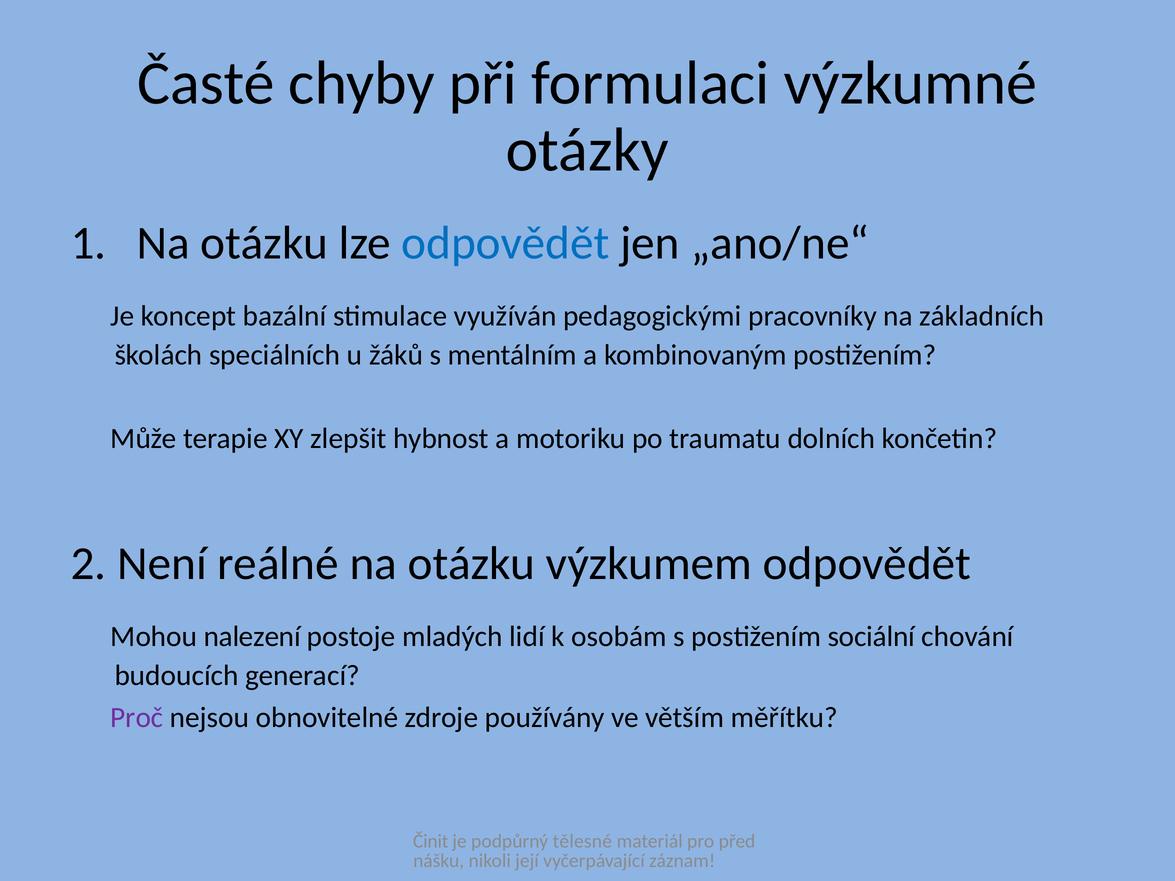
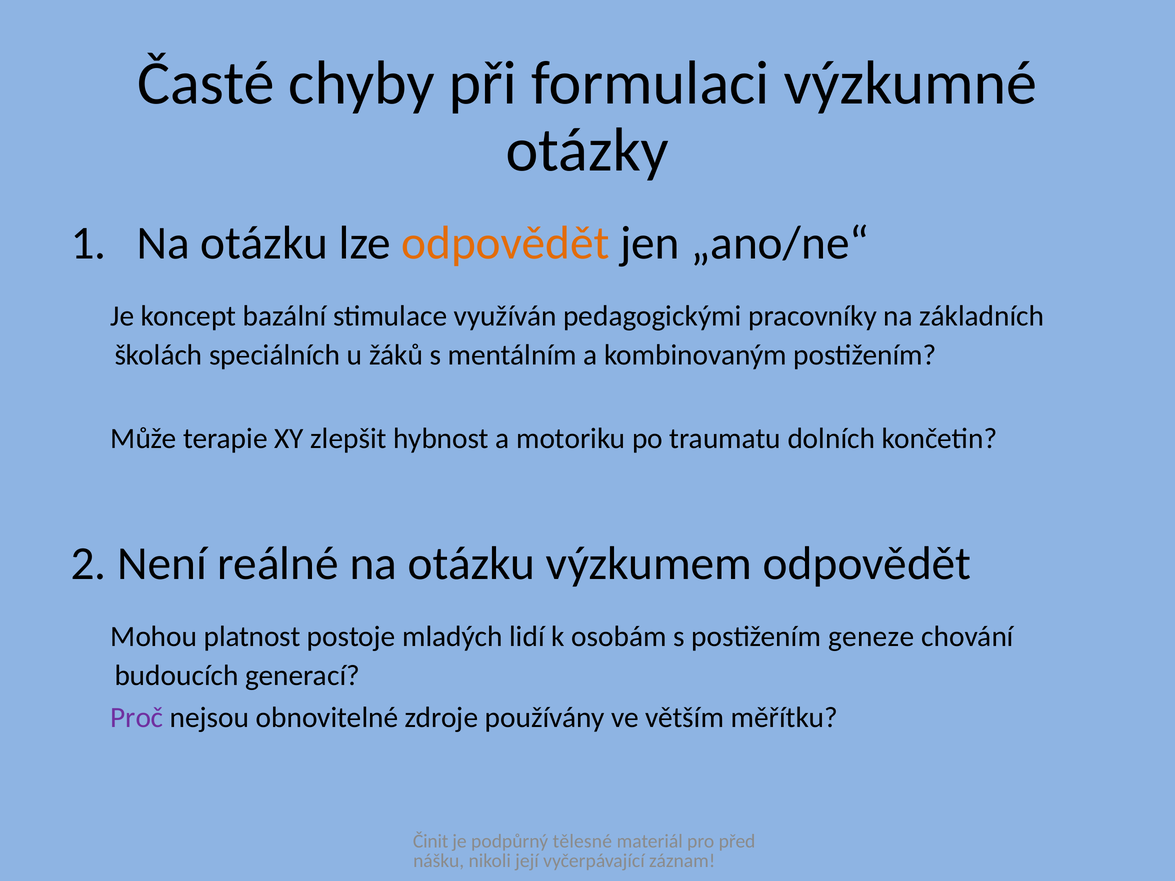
odpovědět colour: blue -> orange (505, 243)
nalezení: nalezení -> platnost (252, 637)
sociální: sociální -> geneze (871, 637)
